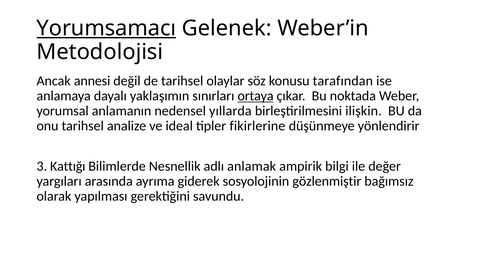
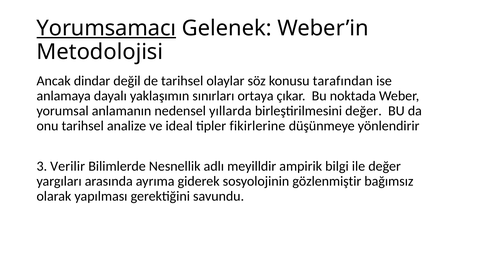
annesi: annesi -> dindar (92, 81)
ortaya underline: present -> none (256, 96)
birleştirilmesini ilişkin: ilişkin -> değer (364, 111)
Kattığı: Kattığı -> Verilir (68, 166)
anlamak: anlamak -> meyilldir (252, 166)
